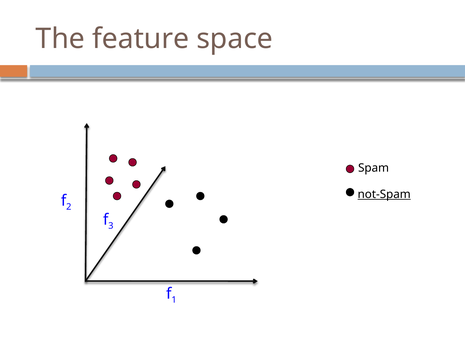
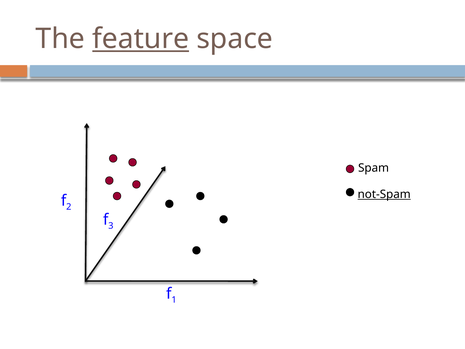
feature underline: none -> present (141, 39)
